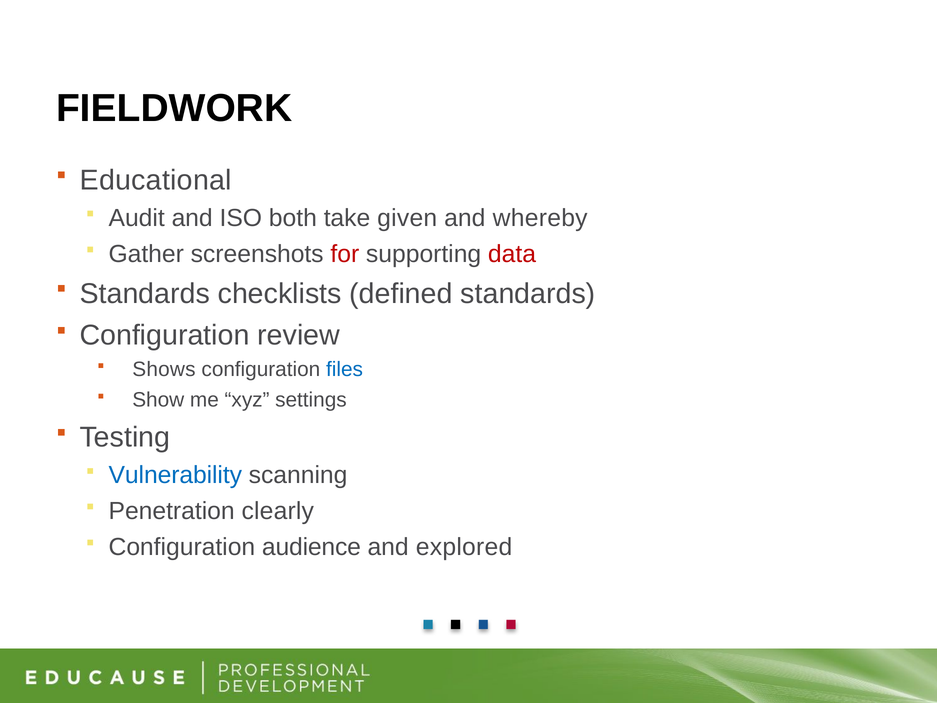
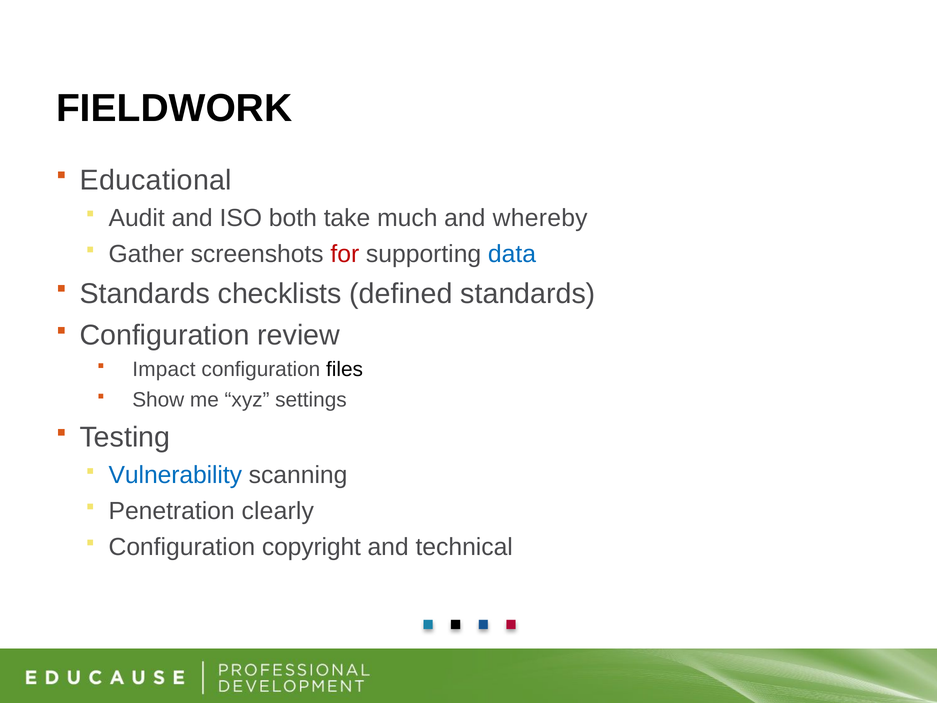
given: given -> much (407, 218)
data colour: red -> blue (512, 254)
Shows: Shows -> Impact (164, 369)
files colour: blue -> black (345, 369)
audience: audience -> copyright (311, 547)
explored: explored -> technical (464, 547)
